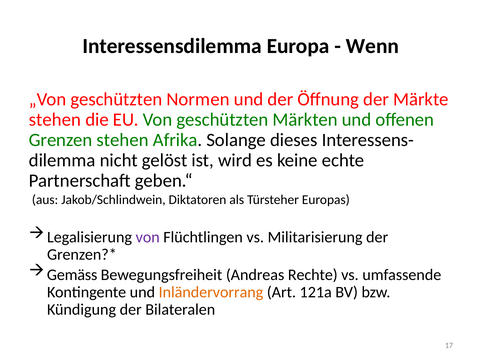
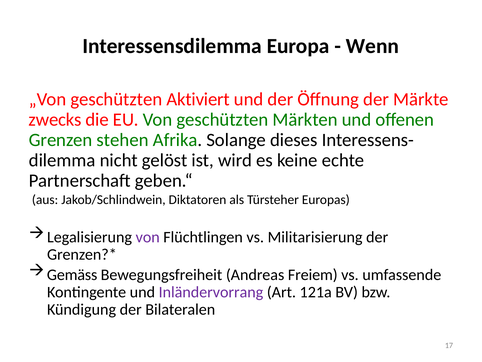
Normen: Normen -> Aktiviert (198, 99)
stehen: stehen -> zwecks (55, 120)
Rechte: Rechte -> Freiem (313, 275)
Inländervorrang colour: orange -> purple (211, 292)
